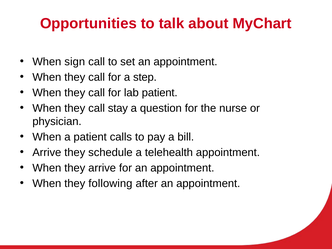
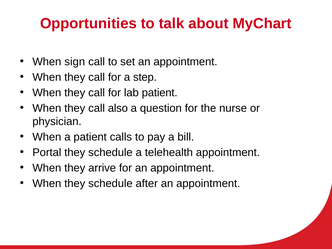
stay: stay -> also (118, 108)
Arrive: Arrive -> Portal (47, 152)
When they following: following -> schedule (110, 183)
